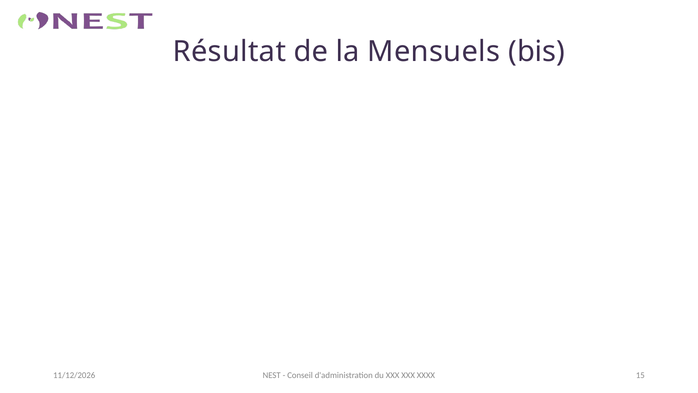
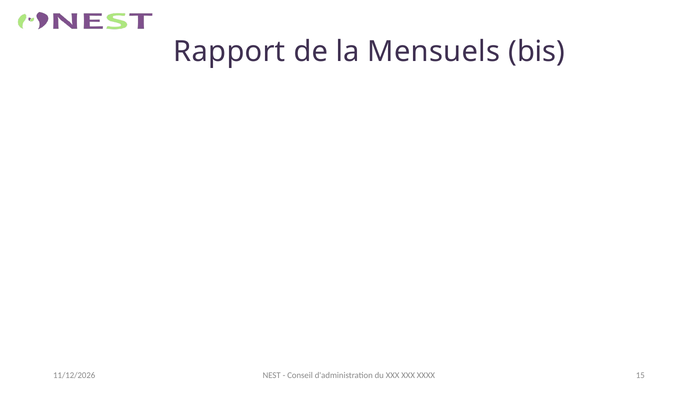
Résultat: Résultat -> Rapport (229, 52)
